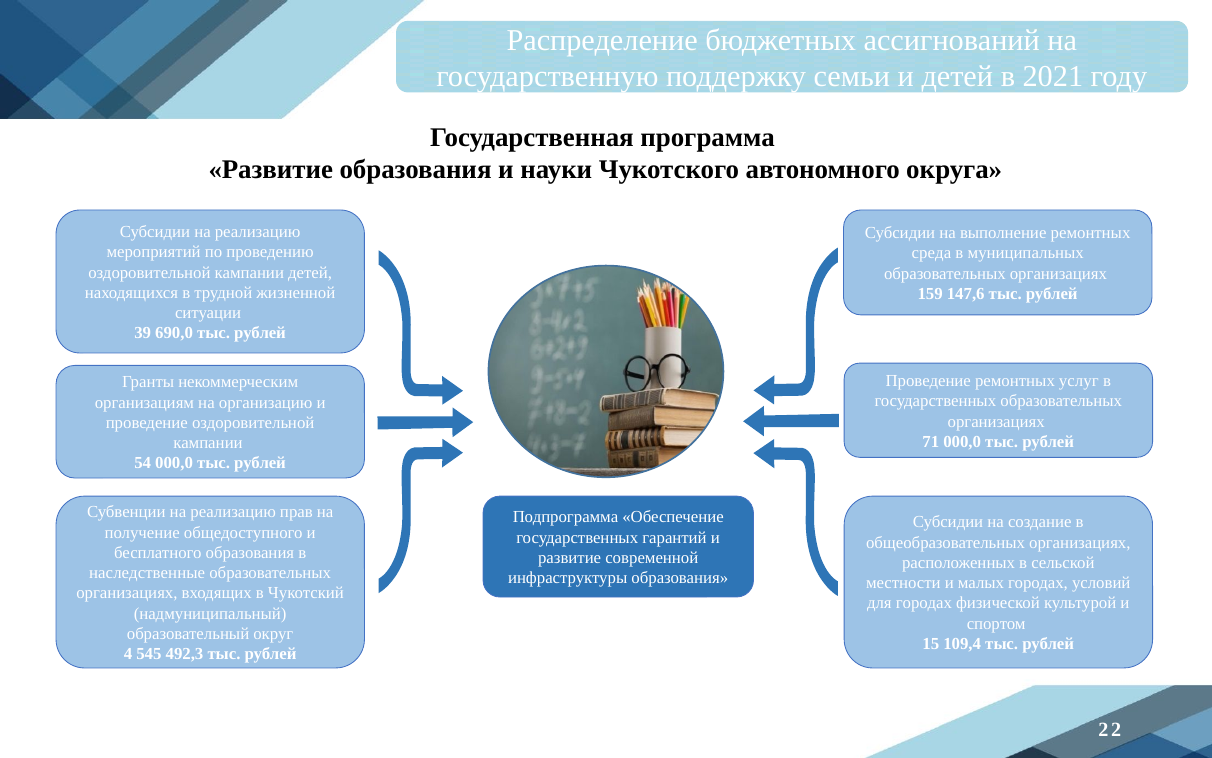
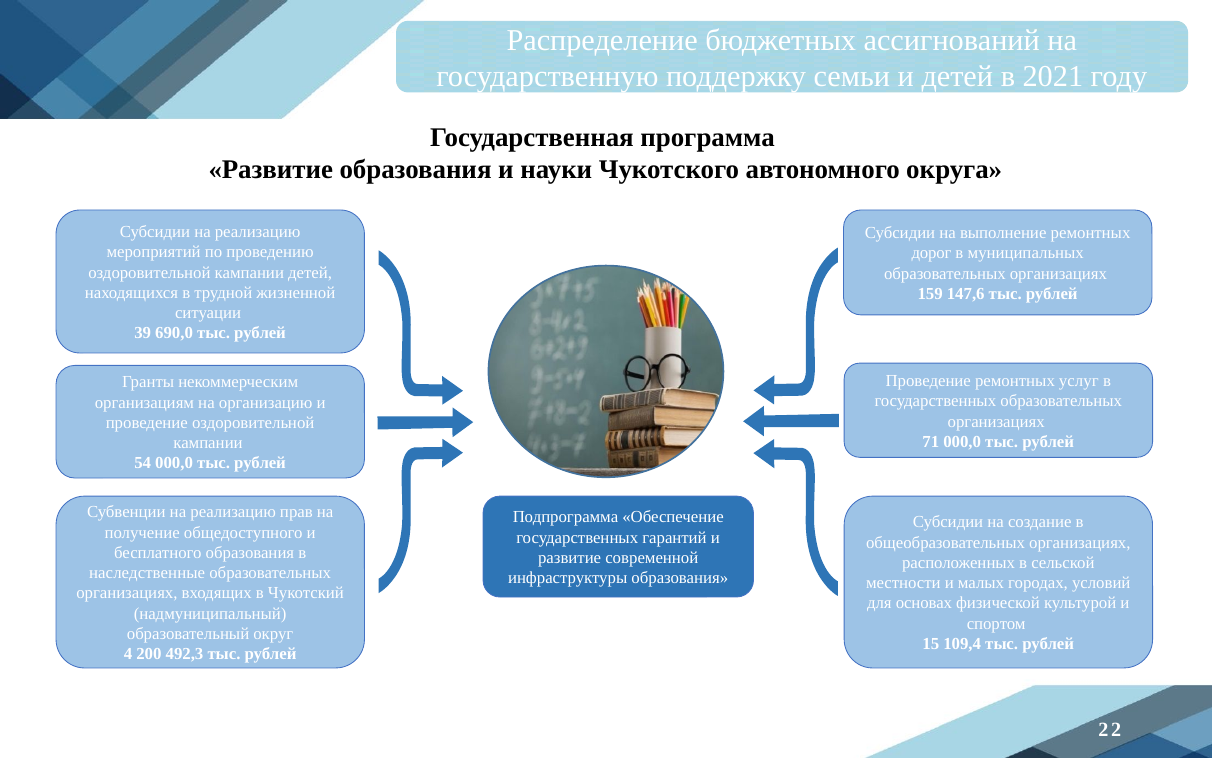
среда: среда -> дорог (932, 253)
для городах: городах -> основах (924, 603)
545: 545 -> 200 (149, 654)
